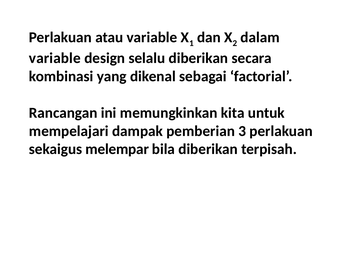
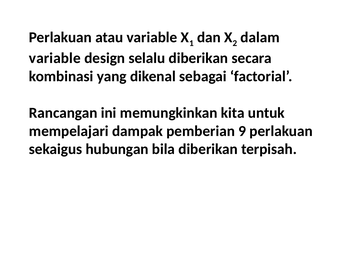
3: 3 -> 9 (242, 131)
melempar: melempar -> hubungan (117, 149)
